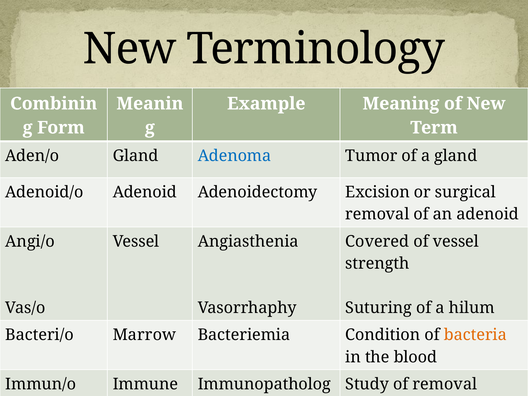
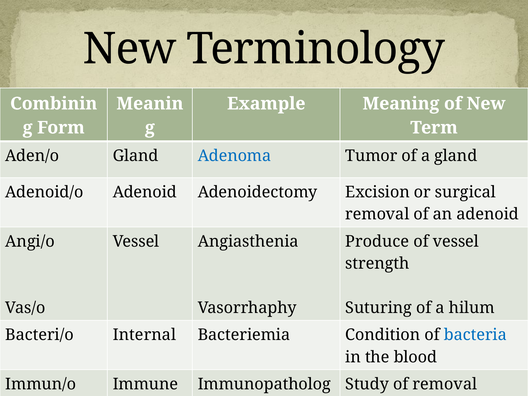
Covered: Covered -> Produce (377, 242)
Marrow: Marrow -> Internal (144, 335)
bacteria colour: orange -> blue (475, 335)
